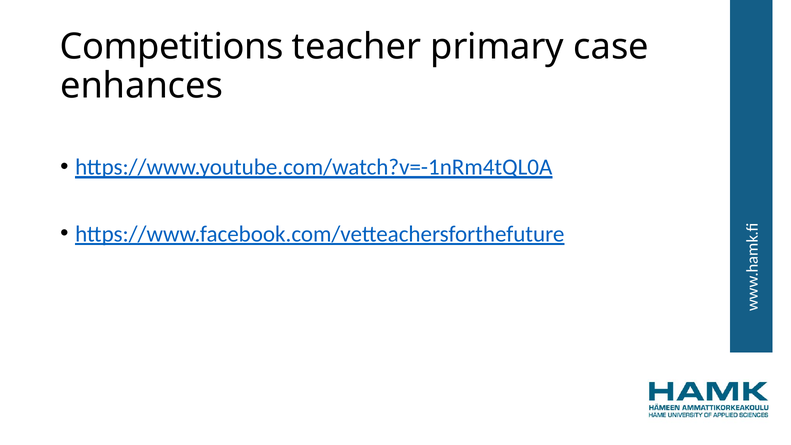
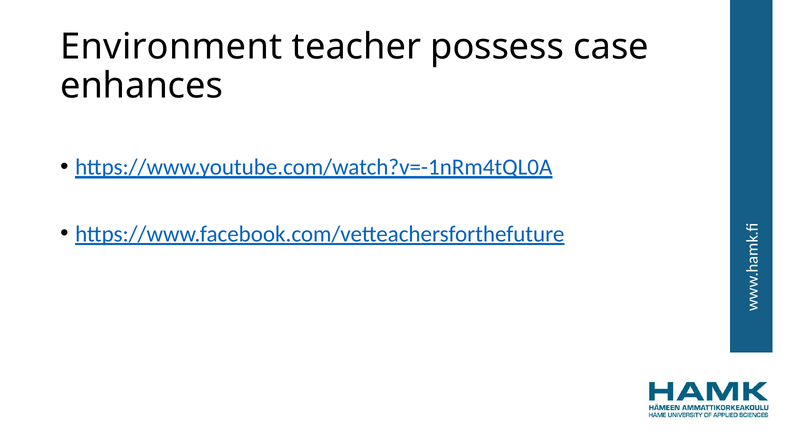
Competitions: Competitions -> Environment (171, 47)
primary: primary -> possess (497, 47)
